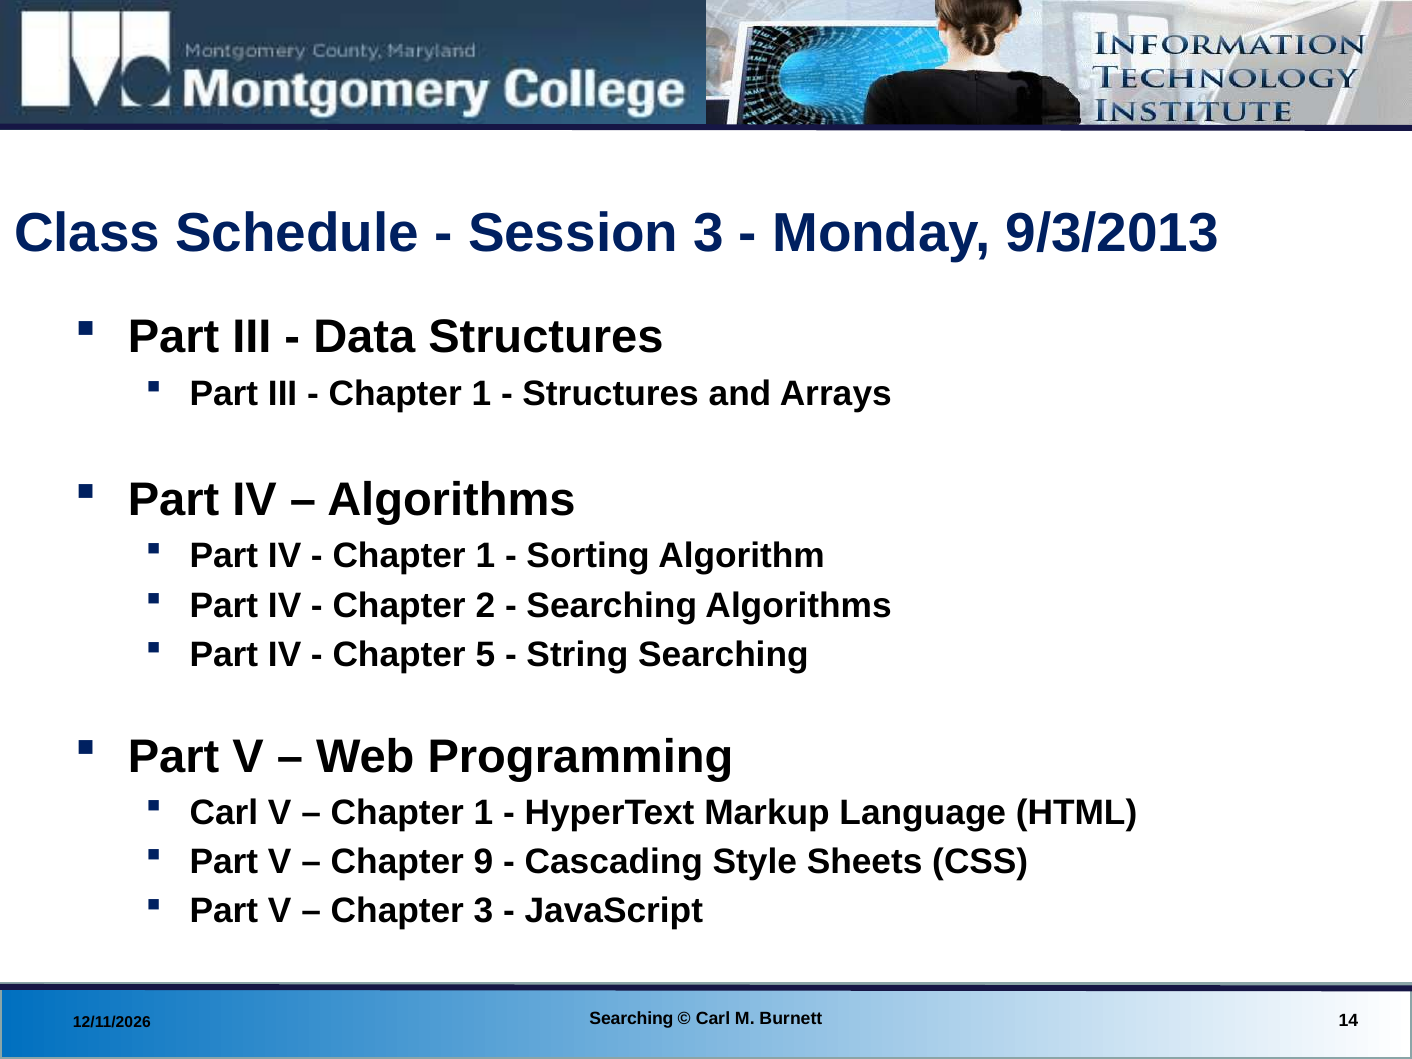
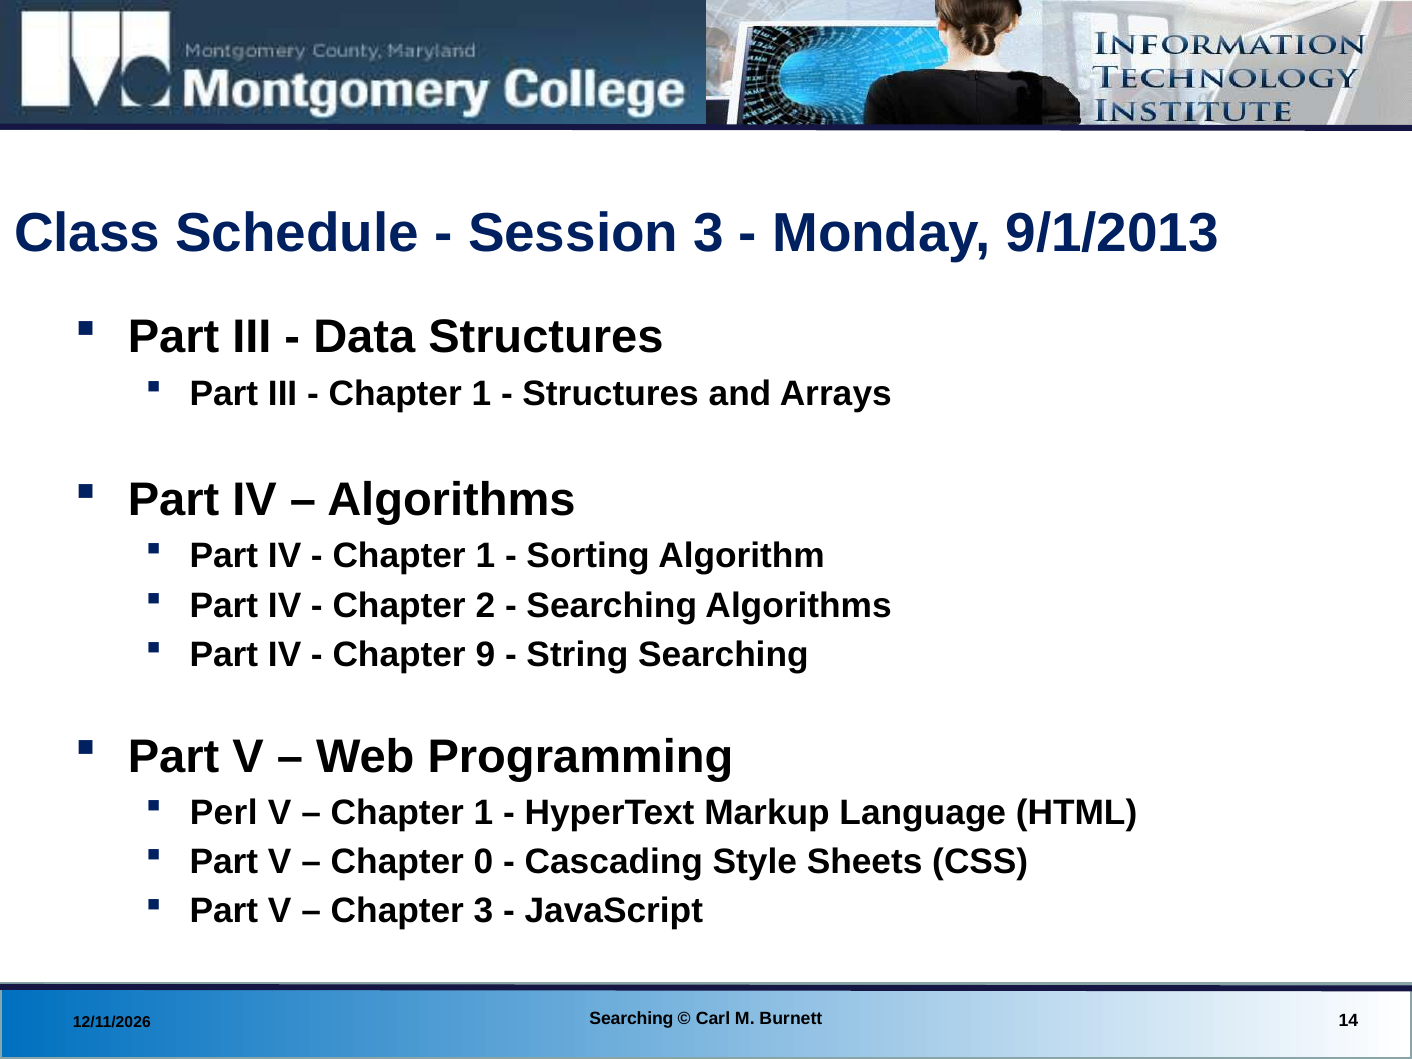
9/3/2013: 9/3/2013 -> 9/1/2013 (1112, 233)
5: 5 -> 9 (485, 655)
Carl: Carl -> Perl (224, 812)
9: 9 -> 0 (483, 862)
